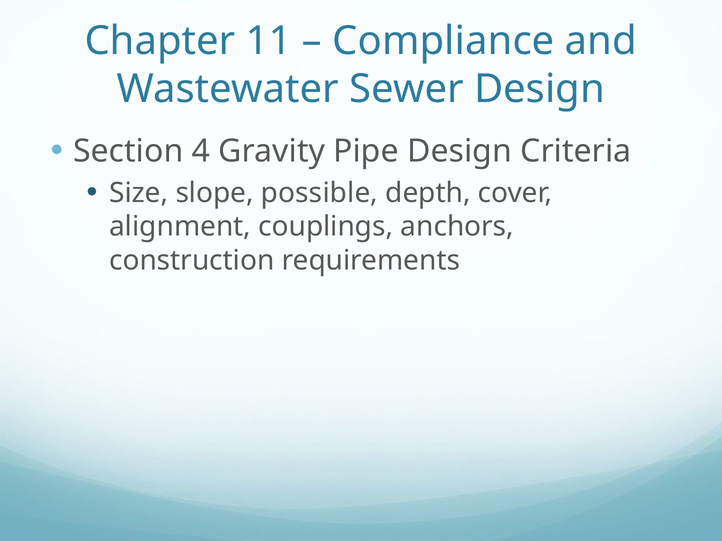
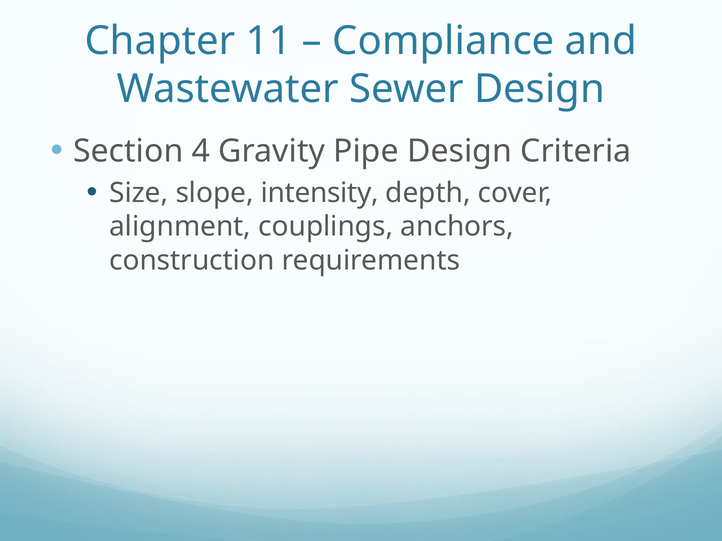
possible: possible -> intensity (320, 193)
